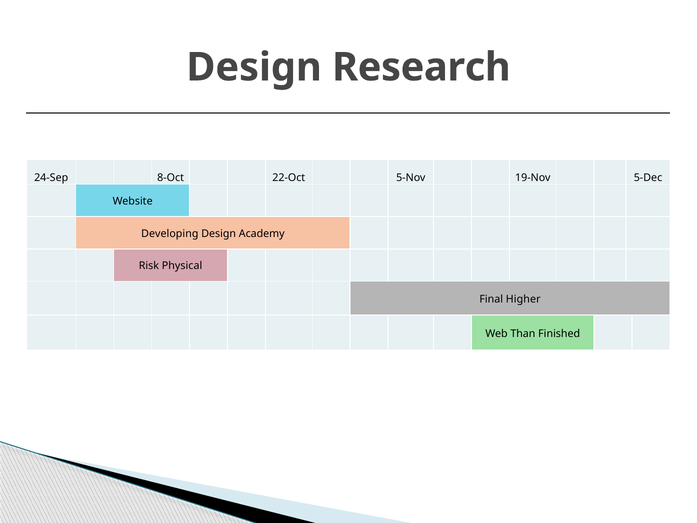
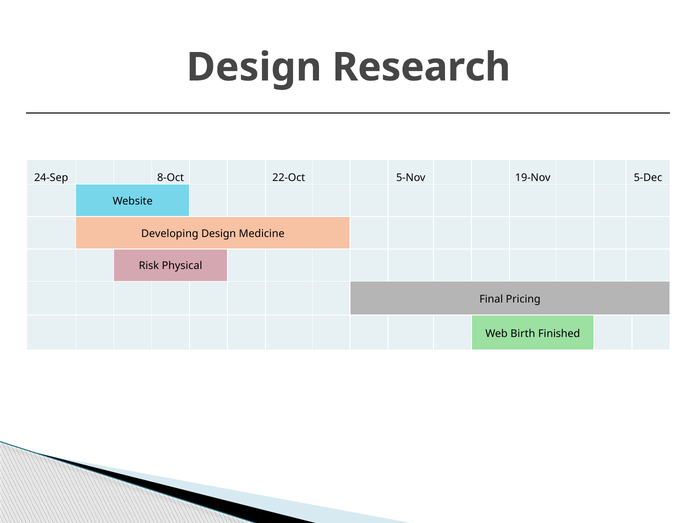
Academy: Academy -> Medicine (262, 234)
Higher: Higher -> Pricing (523, 299)
Than: Than -> Birth (523, 333)
